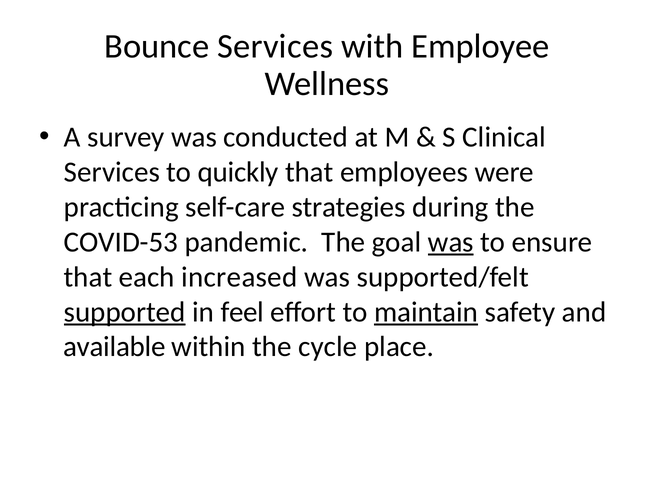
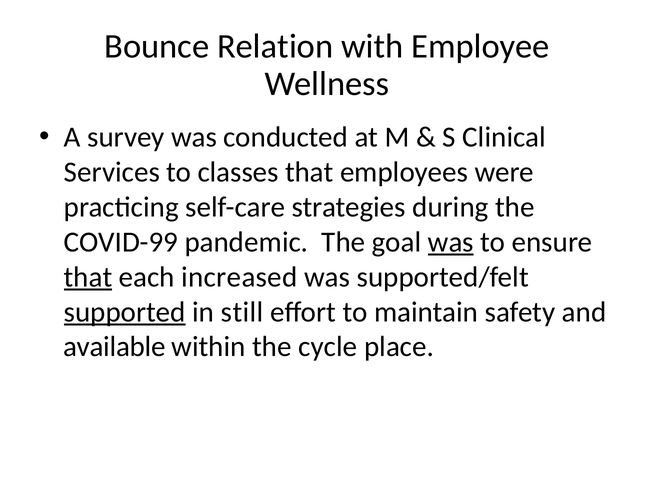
Bounce Services: Services -> Relation (275, 46)
quickly: quickly -> classes (238, 172)
COVID-53: COVID-53 -> COVID-99 (121, 242)
that underline: none -> present (88, 277)
feel: feel -> still (242, 312)
maintain underline: present -> none (426, 312)
